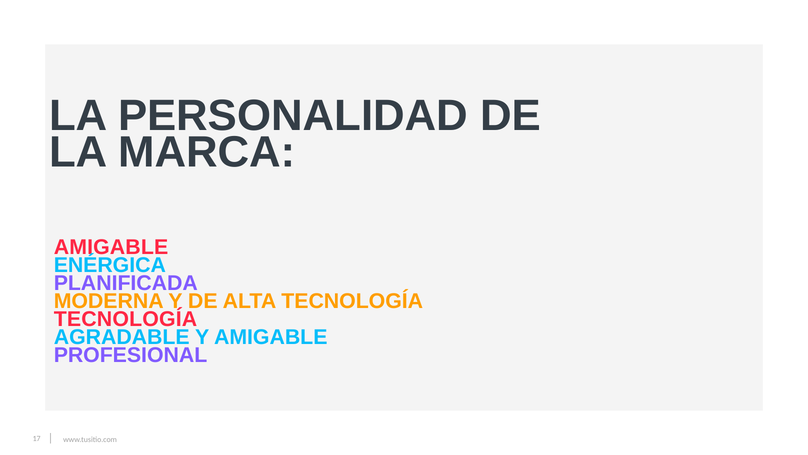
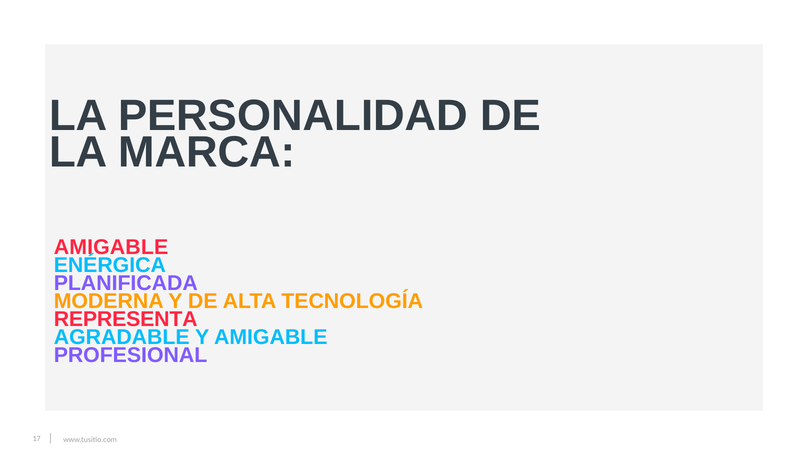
TECNOLOGÍA: TECNOLOGÍA -> REPRESENTA (126, 319)
